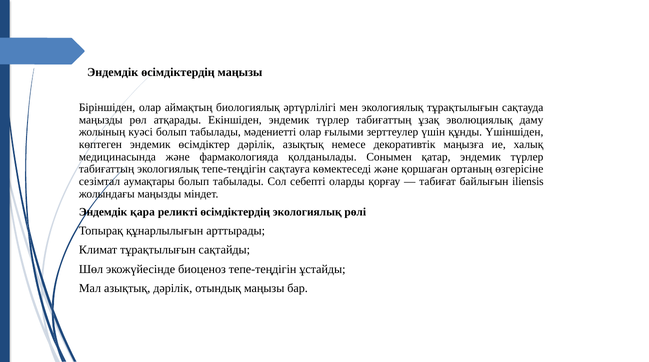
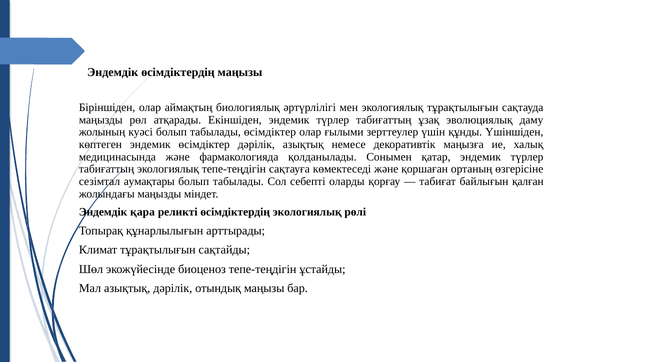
табылады мәдениетті: мәдениетті -> өсімдіктер (270, 132)
iliensis: iliensis -> қалған (528, 181)
